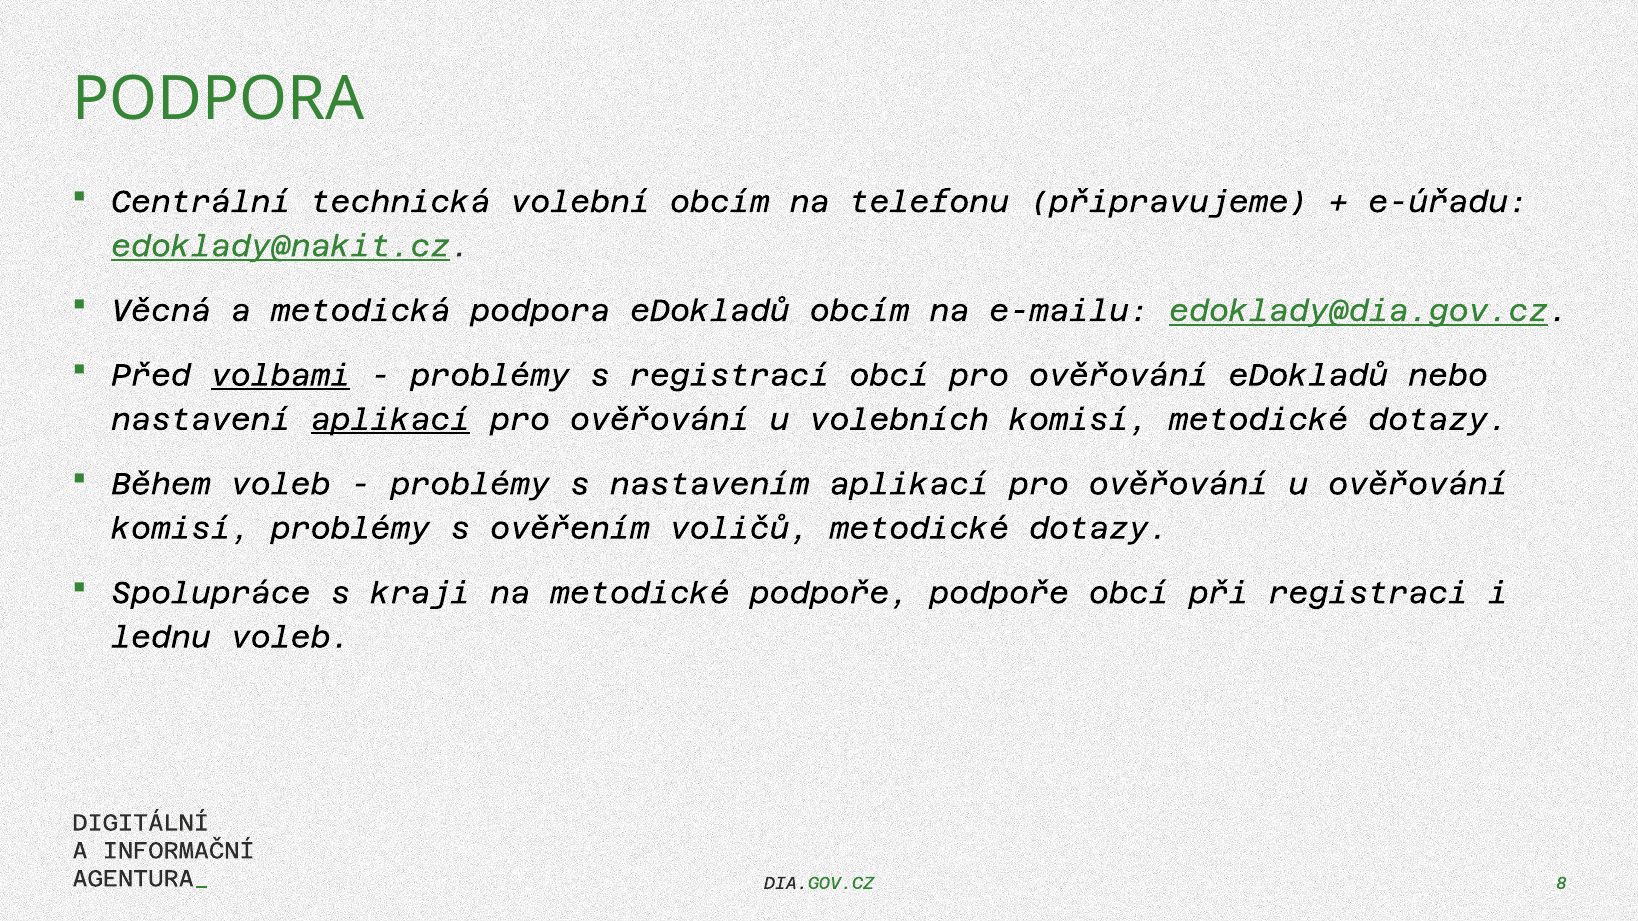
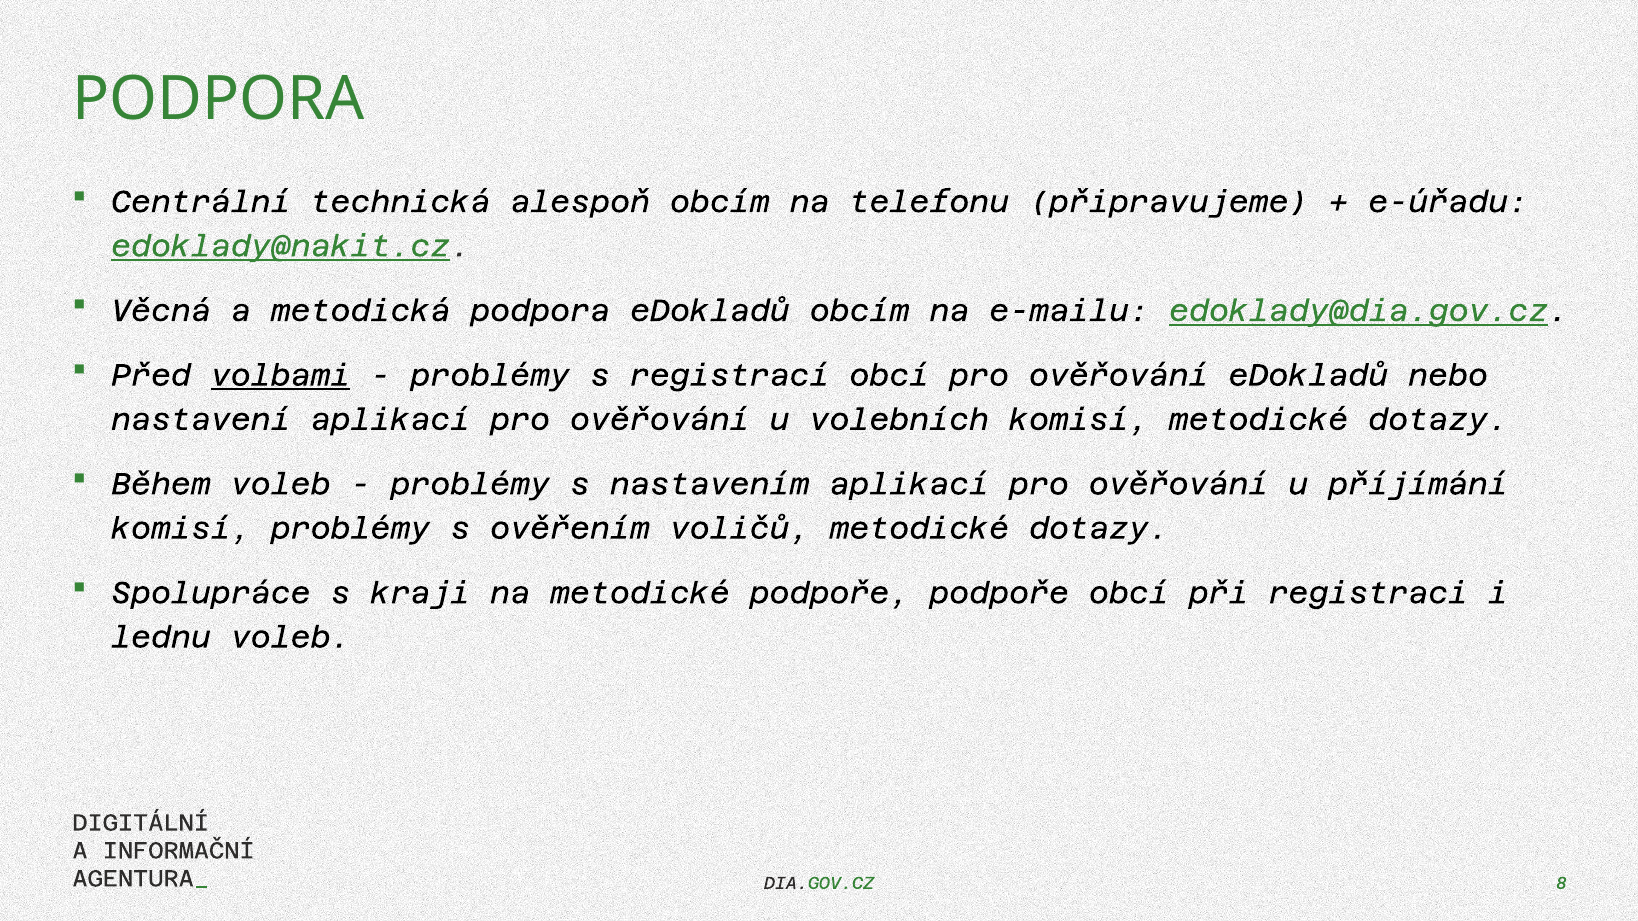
volební: volební -> alespoň (580, 202)
aplikací underline: present -> none (390, 420)
u ověřování: ověřování -> příjímání (1418, 485)
